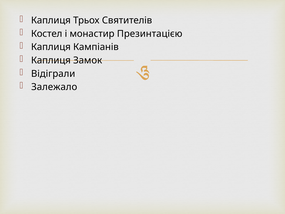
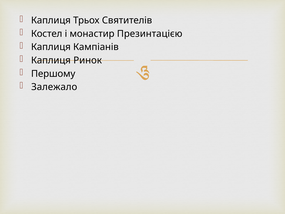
Замок: Замок -> Ринок (88, 60)
Відіграли: Відіграли -> Першому (53, 74)
